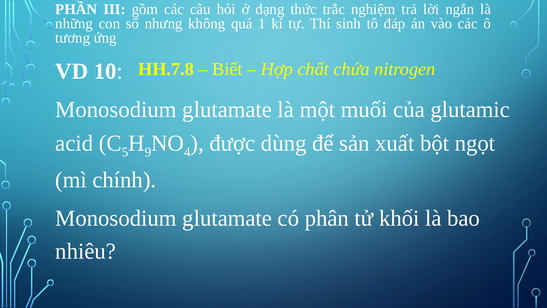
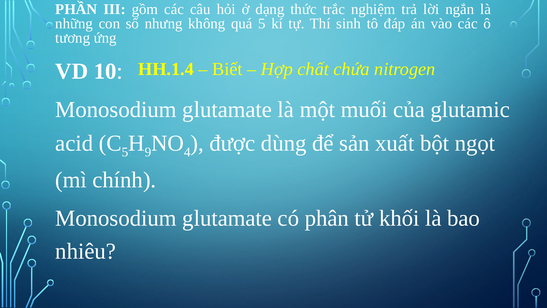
quá 1: 1 -> 5 (262, 24)
HH.7.8: HH.7.8 -> HH.1.4 (166, 69)
